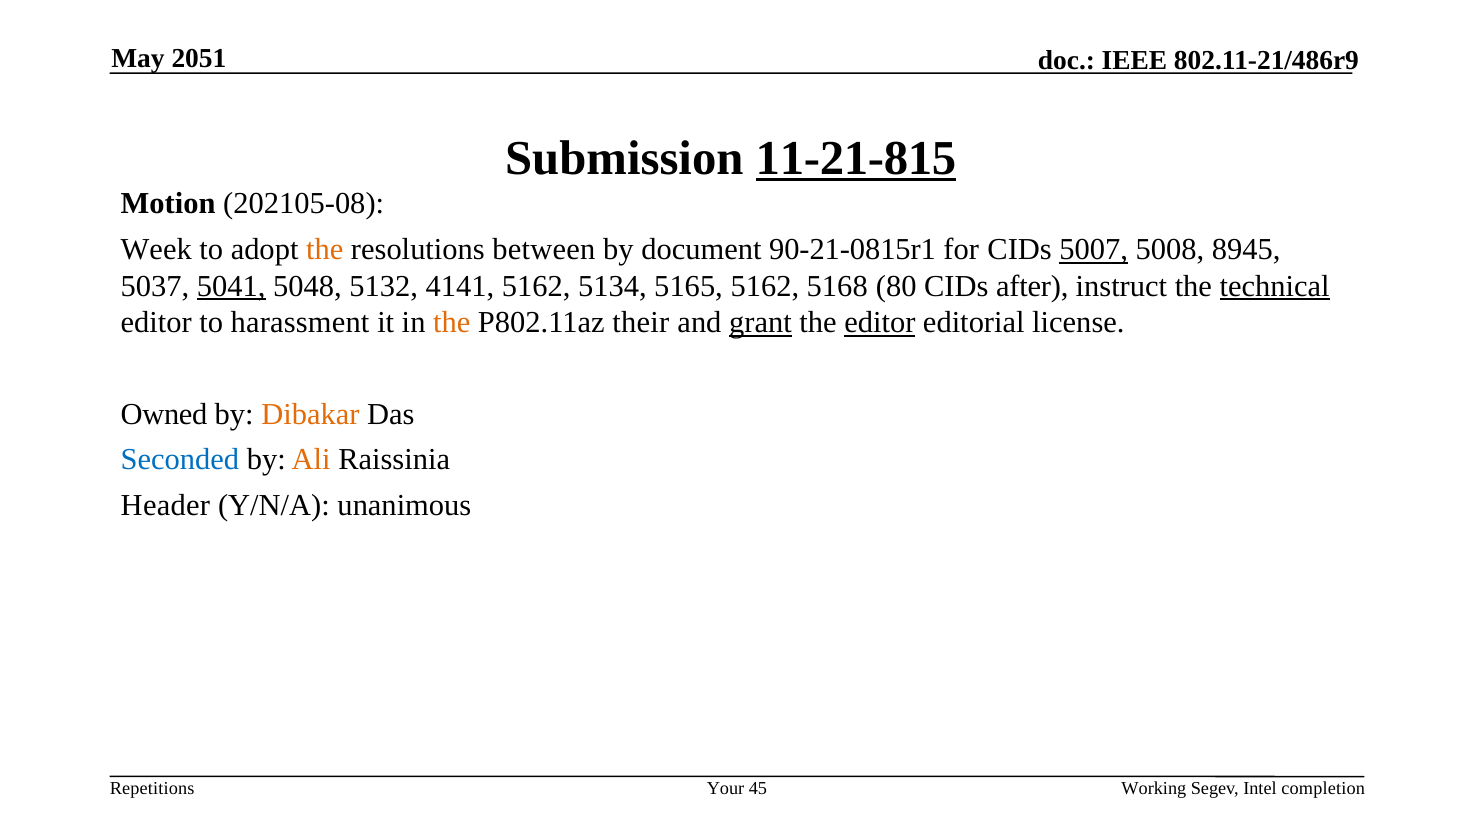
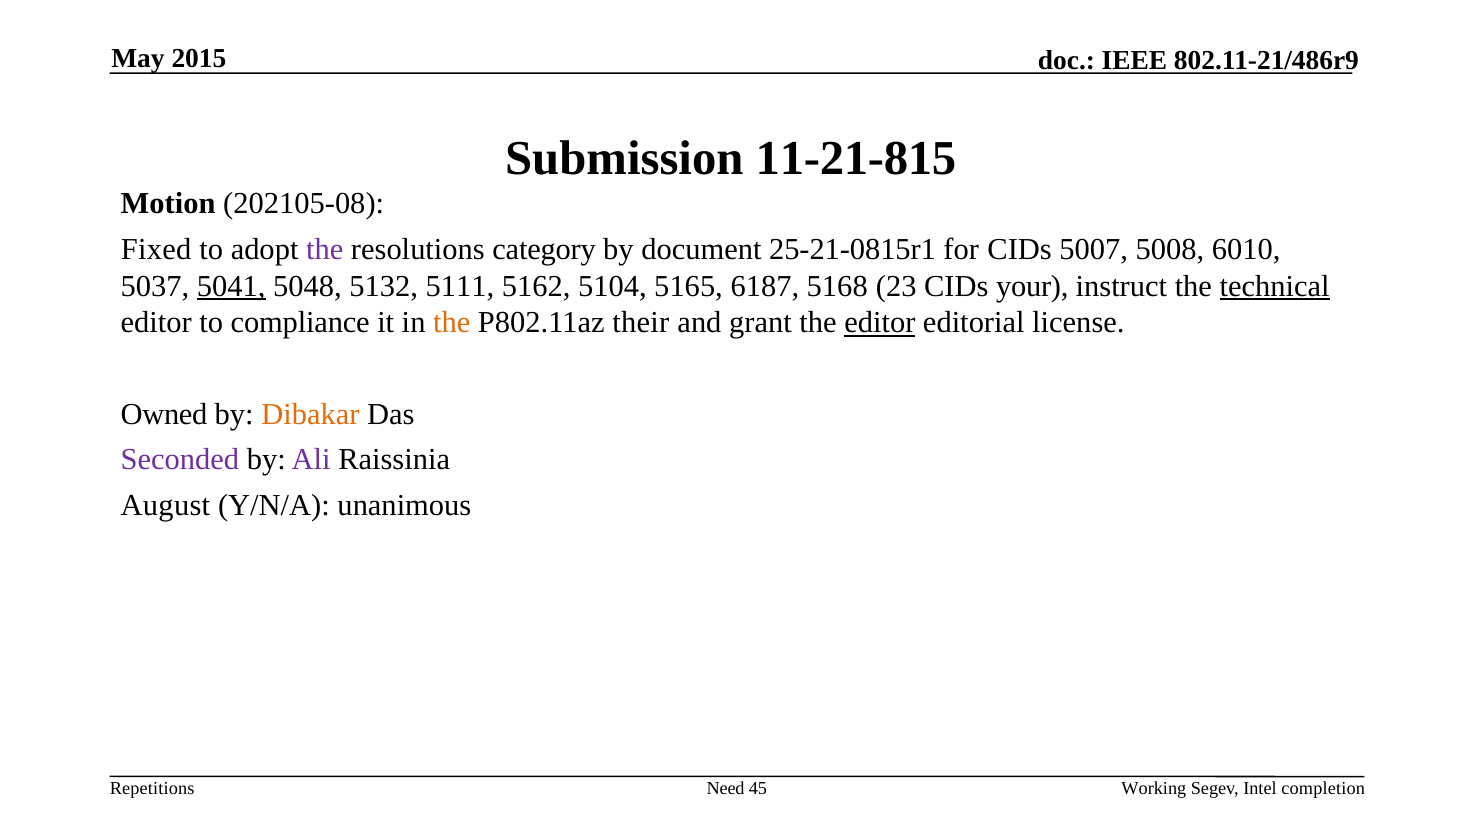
2051: 2051 -> 2015 (199, 58)
11-21-815 underline: present -> none (856, 159)
Week: Week -> Fixed (156, 250)
the colour: orange -> purple (325, 250)
between: between -> category (544, 250)
90-21-0815r1: 90-21-0815r1 -> 25-21-0815r1 (853, 250)
5007 underline: present -> none (1094, 250)
8945: 8945 -> 6010 (1246, 250)
4141: 4141 -> 5111 (460, 286)
5134: 5134 -> 5104 (612, 286)
5165 5162: 5162 -> 6187 (765, 286)
80: 80 -> 23 (896, 286)
after: after -> your (1032, 286)
harassment: harassment -> compliance (300, 323)
grant underline: present -> none (760, 323)
Seconded colour: blue -> purple (180, 460)
Ali colour: orange -> purple (311, 460)
Header: Header -> August (165, 506)
Your: Your -> Need (726, 789)
